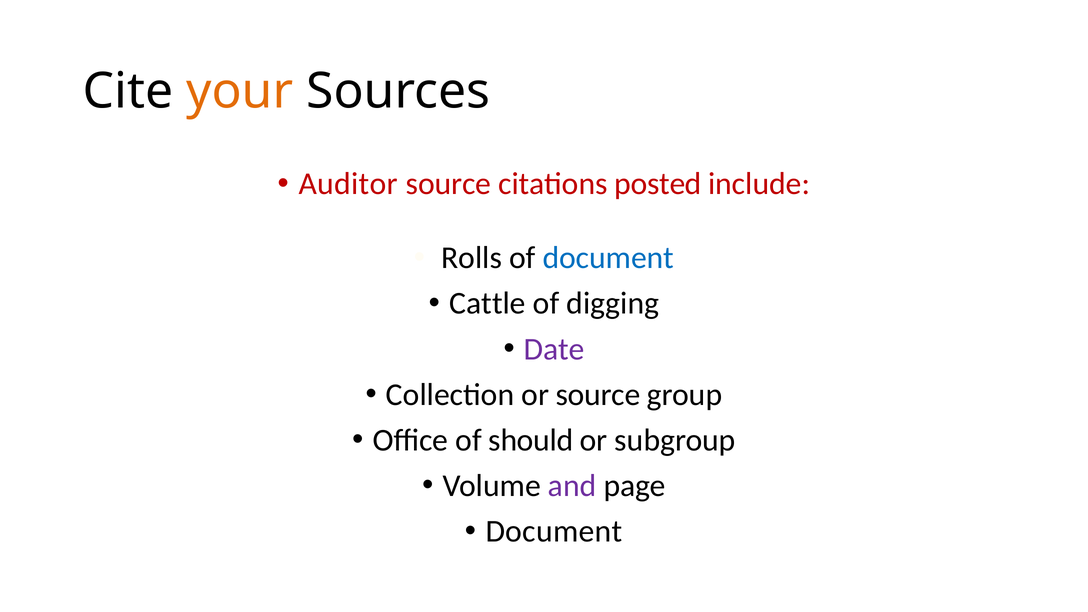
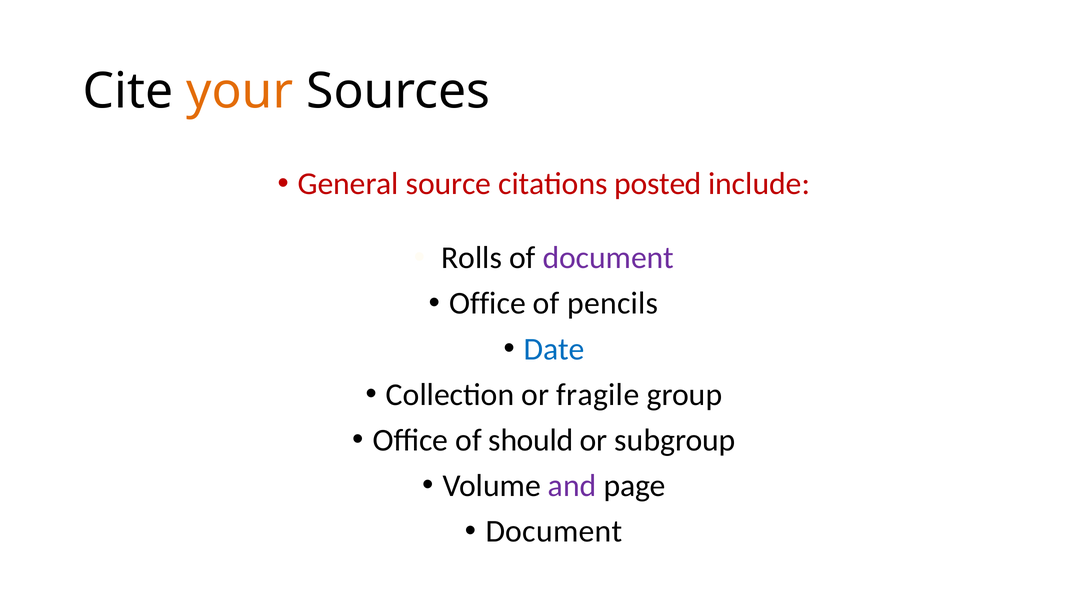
Auditor: Auditor -> General (348, 184)
document colour: blue -> purple (608, 258)
Cattle: Cattle -> Office (487, 303)
digging: digging -> pencils (613, 303)
Date colour: purple -> blue (554, 349)
or source: source -> fragile (598, 395)
